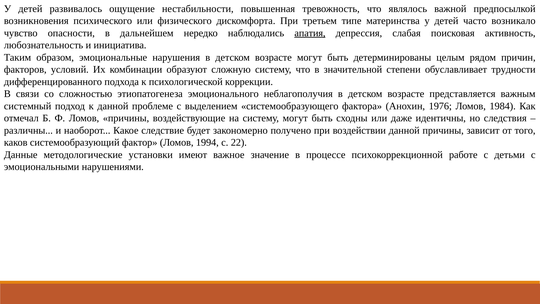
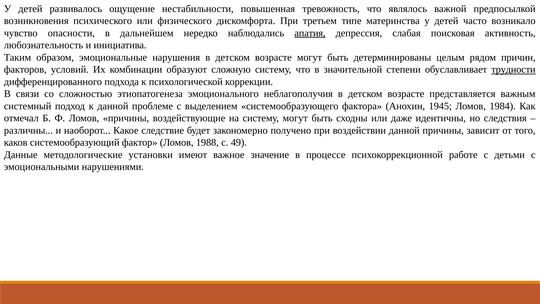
трудности underline: none -> present (513, 70)
1976: 1976 -> 1945 (440, 106)
1994: 1994 -> 1988 (207, 142)
22: 22 -> 49 (239, 142)
